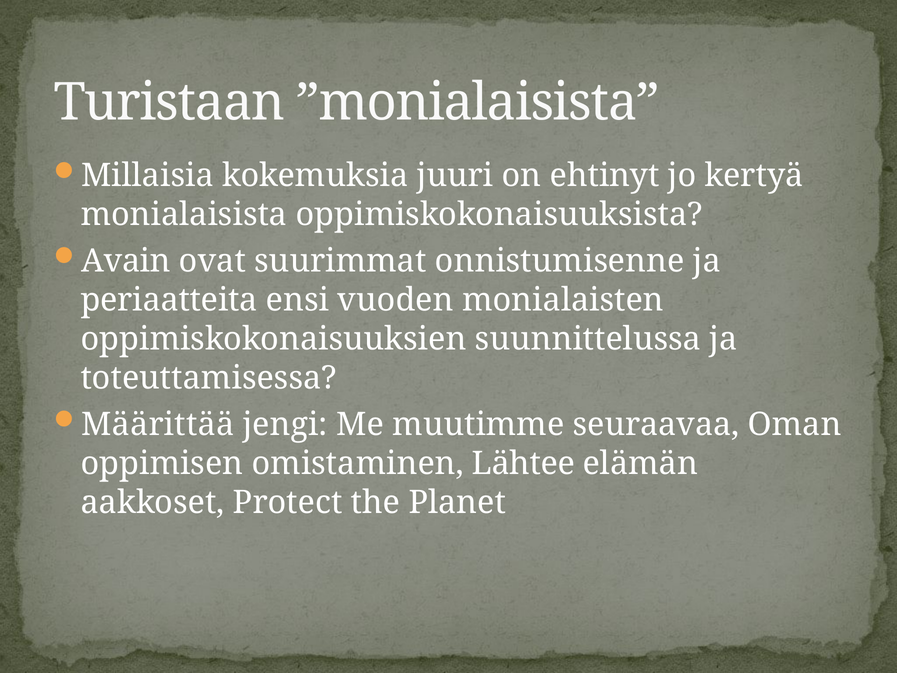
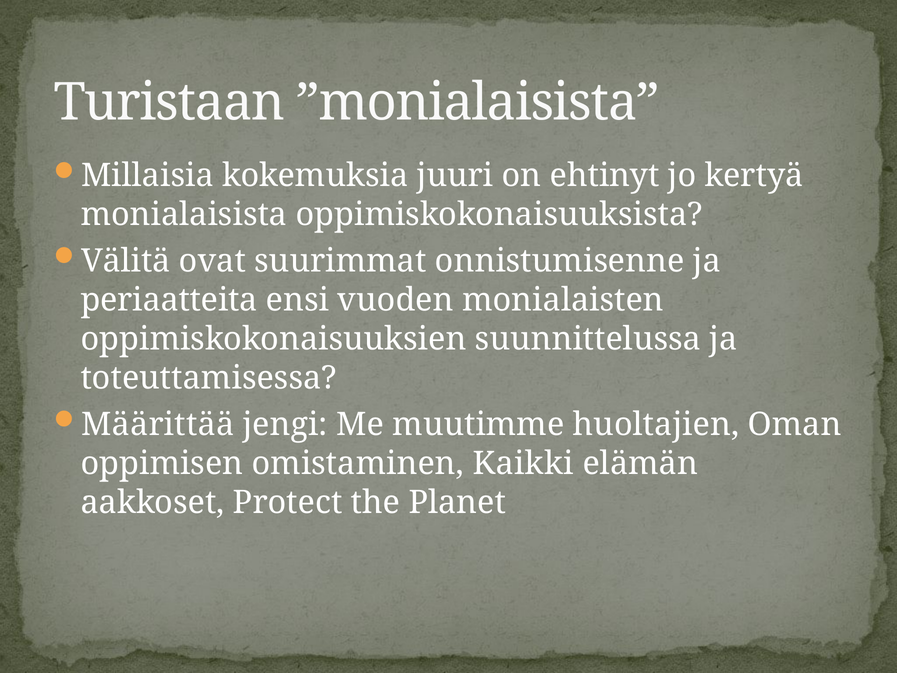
Avain: Avain -> Välitä (126, 261)
seuraavaa: seuraavaa -> huoltajien (656, 424)
Lähtee: Lähtee -> Kaikki (523, 463)
